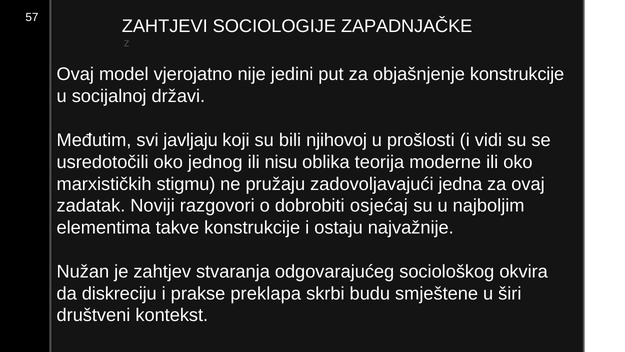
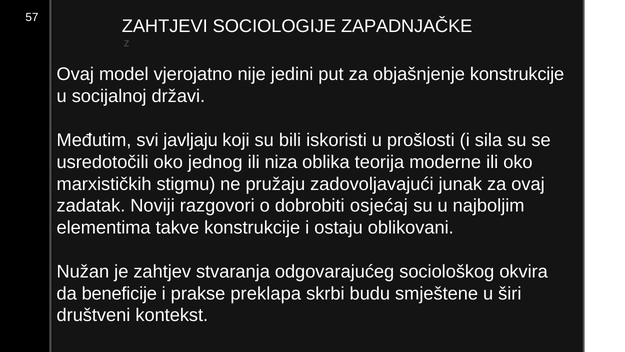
njihovoj: njihovoj -> iskoristi (336, 140)
vidi: vidi -> sila (488, 140)
nisu: nisu -> niza (281, 162)
jedna: jedna -> junak (460, 184)
najvažnije: najvažnije -> oblikovani (411, 228)
diskreciju: diskreciju -> beneficije (119, 293)
